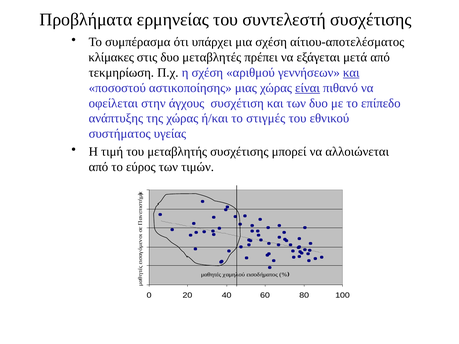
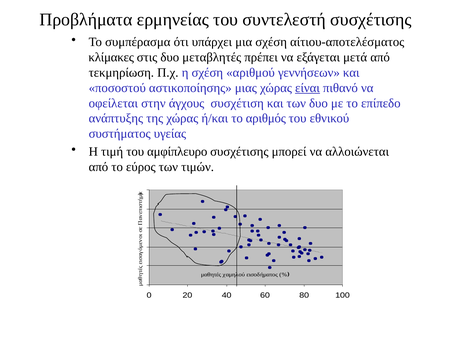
και underline: present -> none (351, 73)
στιγμές: στιγμές -> αριθμός (266, 119)
μεταβλητής: μεταβλητής -> αμφίπλευρο (177, 152)
